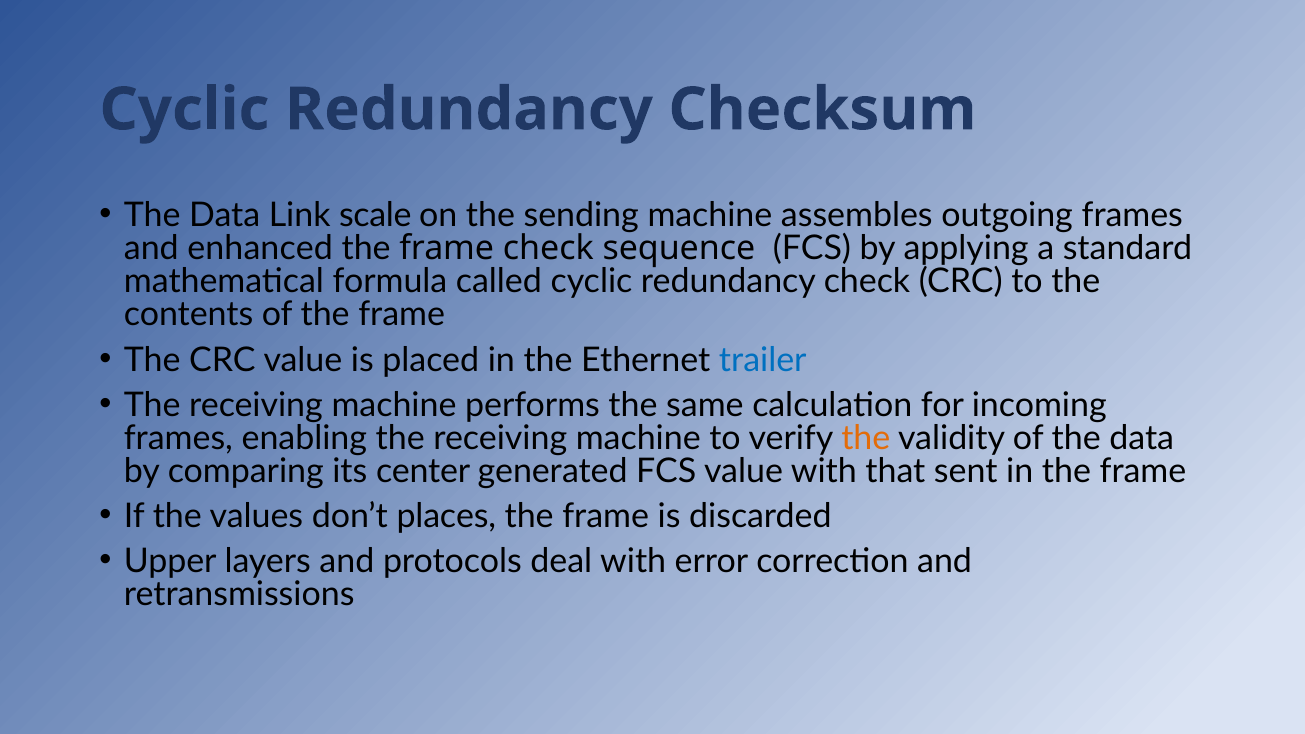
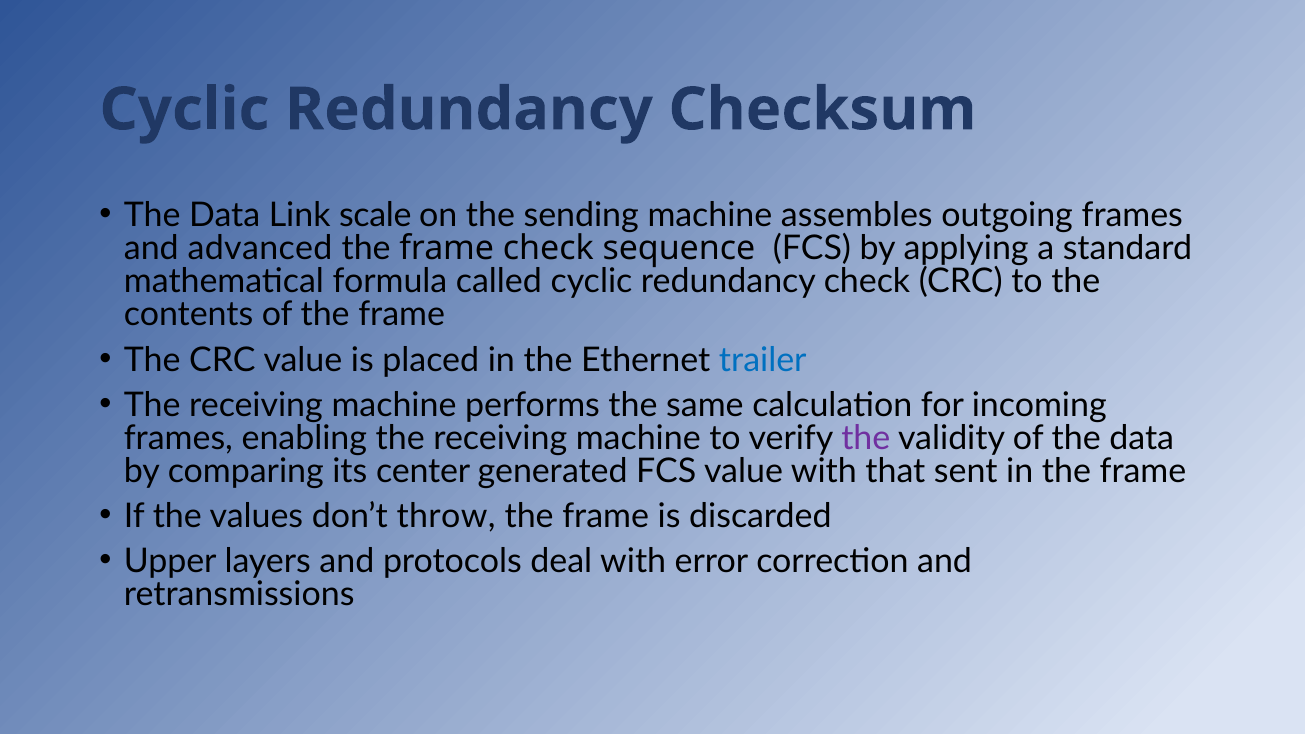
enhanced: enhanced -> advanced (260, 249)
the colour: orange -> purple (866, 438)
places: places -> throw (446, 516)
